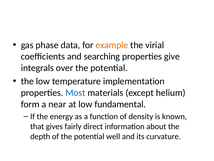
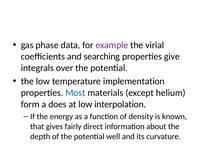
example colour: orange -> purple (112, 45)
near: near -> does (57, 104)
fundamental: fundamental -> interpolation (120, 104)
